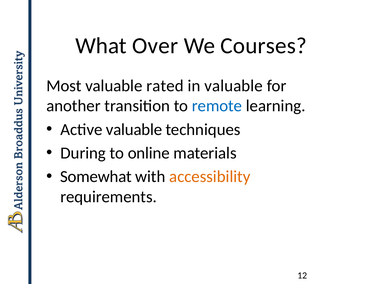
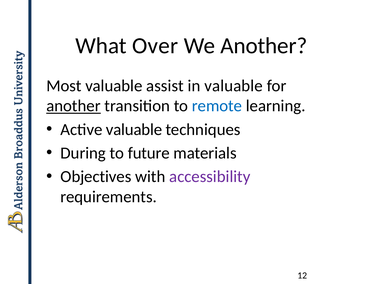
We Courses: Courses -> Another (264, 46)
rated: rated -> assist (165, 86)
another underline: none -> present (73, 106)
online: online -> future (149, 153)
Somewhat: Somewhat -> Objectives (96, 176)
accessibility colour: orange -> purple (210, 176)
